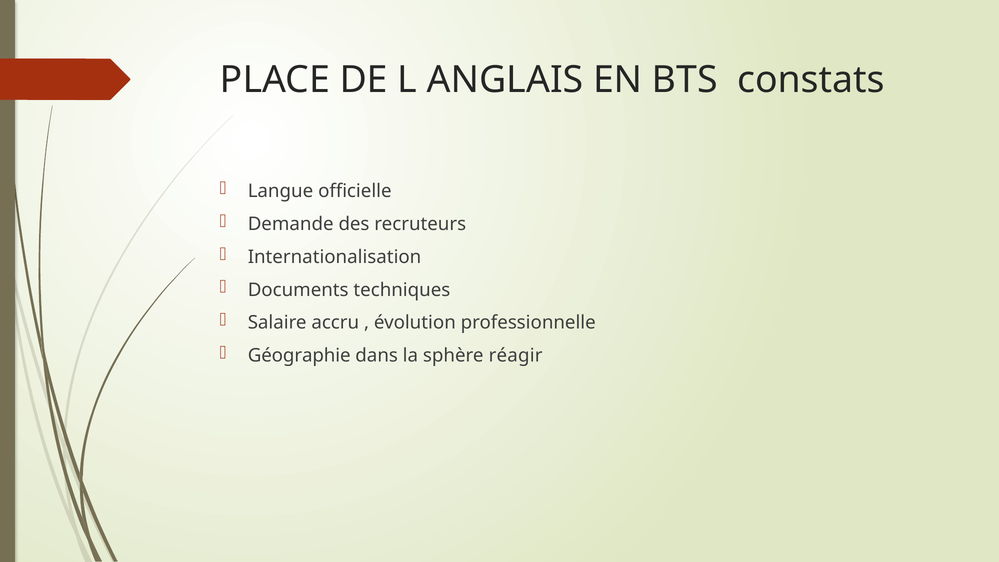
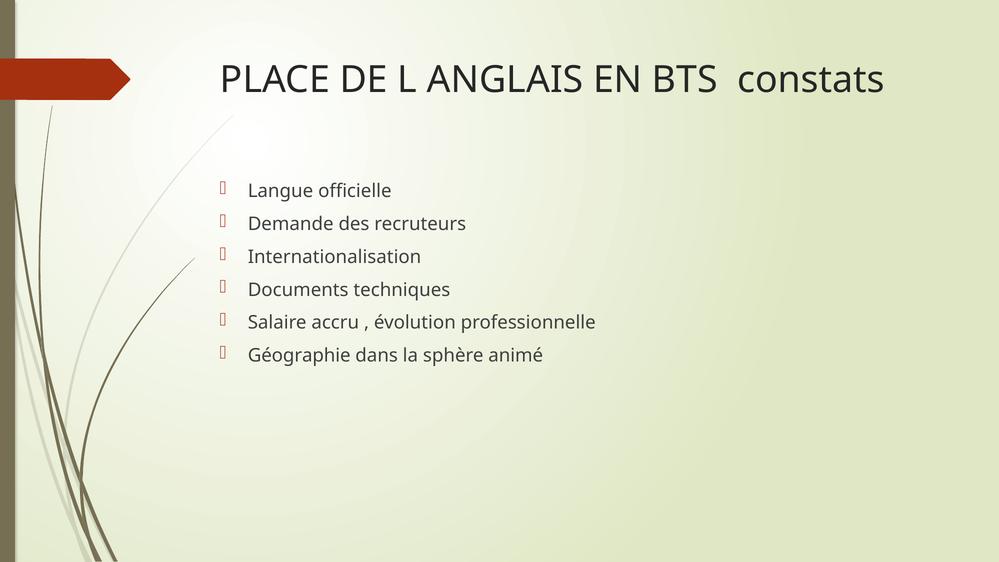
réagir: réagir -> animé (516, 356)
